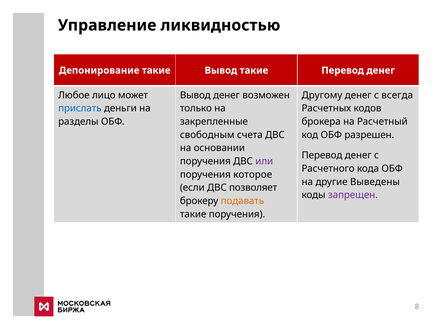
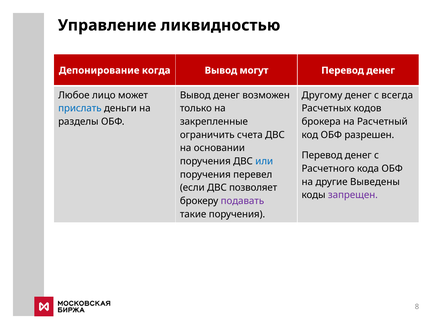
Депонирование такие: такие -> когда (156, 70)
Вывод такие: такие -> могут (254, 70)
свободным: свободным -> ограничить (207, 135)
или colour: purple -> blue (264, 161)
которое: которое -> перевел (253, 174)
подавать colour: orange -> purple (242, 201)
